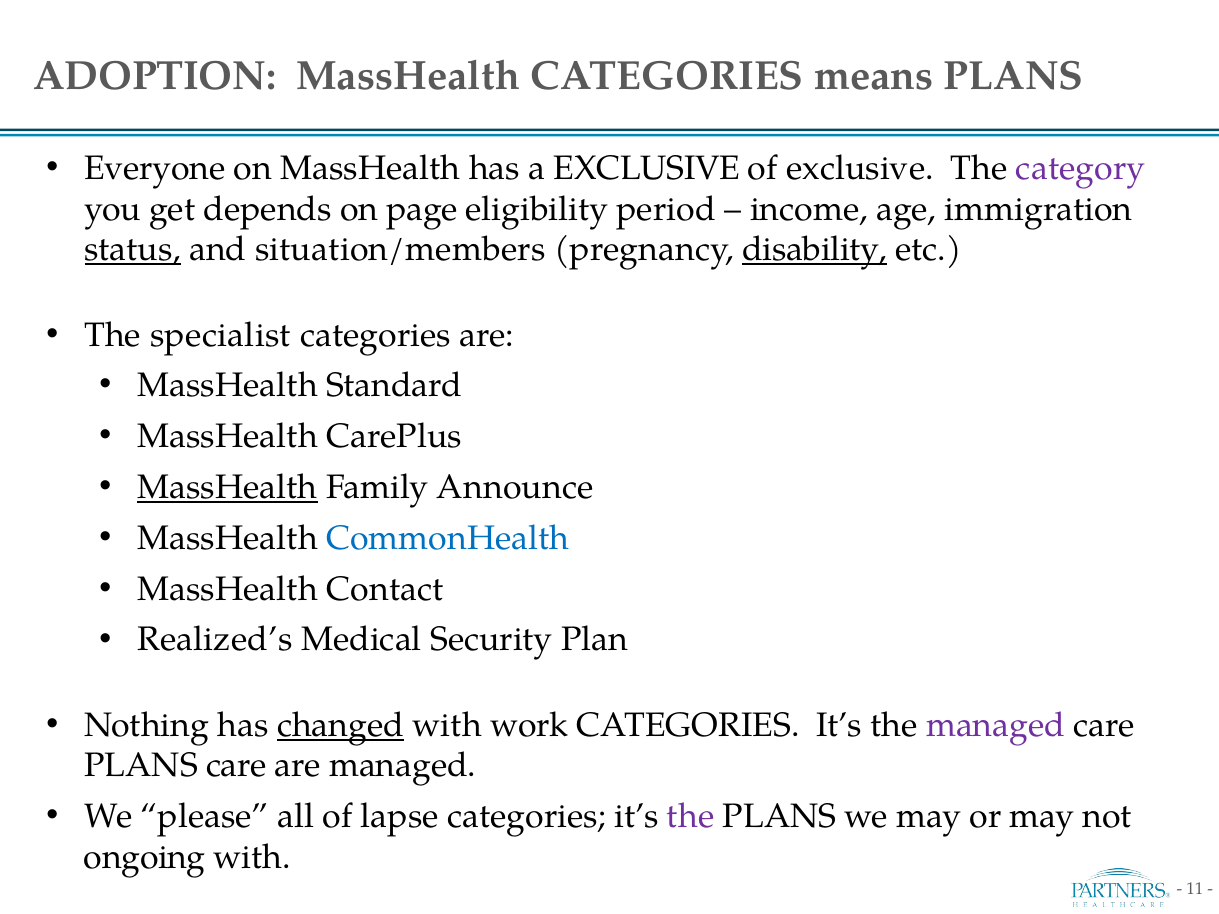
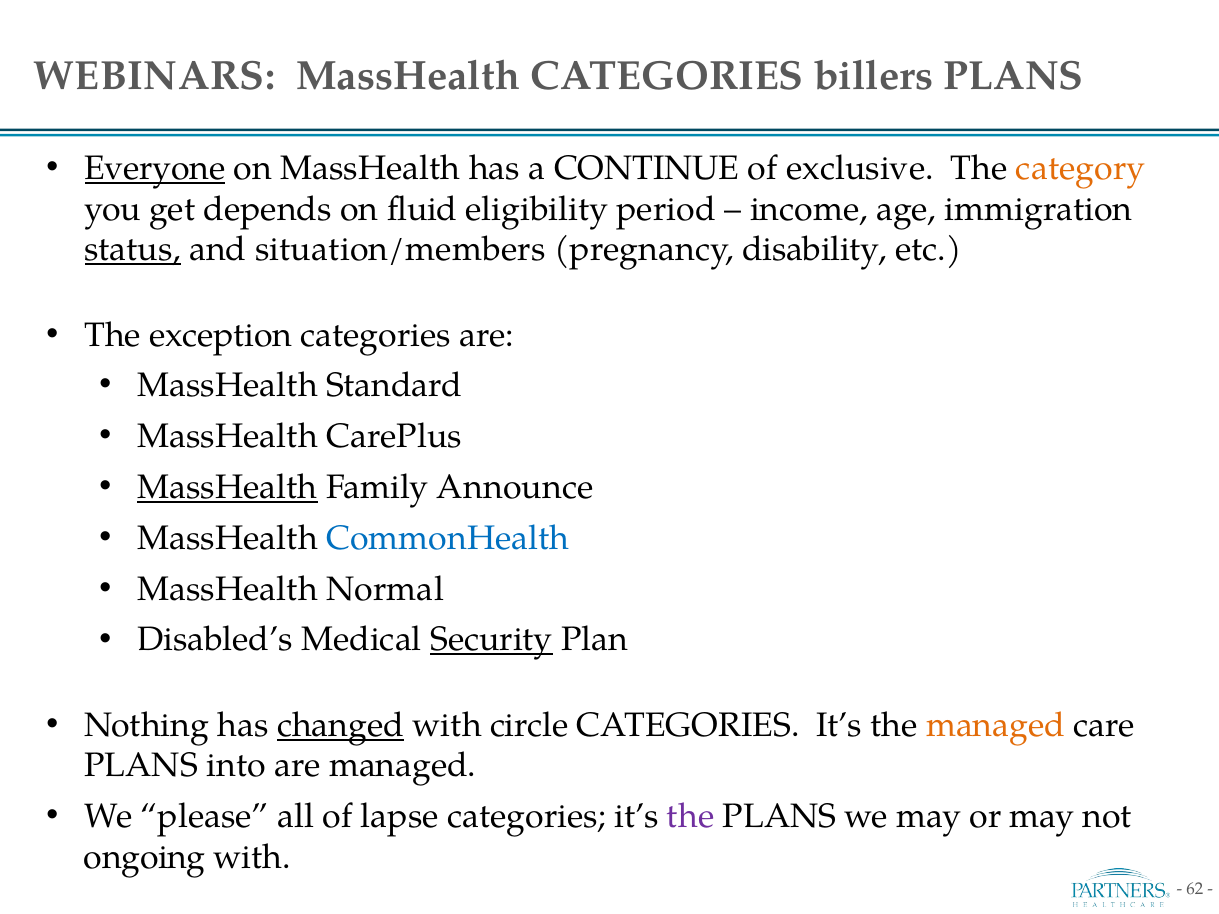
ADOPTION: ADOPTION -> WEBINARS (155, 76)
means: means -> billers (874, 76)
Everyone underline: none -> present (155, 168)
a EXCLUSIVE: EXCLUSIVE -> CONTINUE (647, 168)
category colour: purple -> orange (1081, 168)
page: page -> fluid (422, 209)
disability underline: present -> none (815, 250)
specialist: specialist -> exception (221, 335)
Contact: Contact -> Normal (385, 589)
Realized’s: Realized’s -> Disabled’s (215, 640)
Security underline: none -> present (492, 640)
work: work -> circle (529, 725)
managed colour: purple -> orange (996, 725)
PLANS care: care -> into (236, 766)
11: 11 -> 62 (1195, 890)
